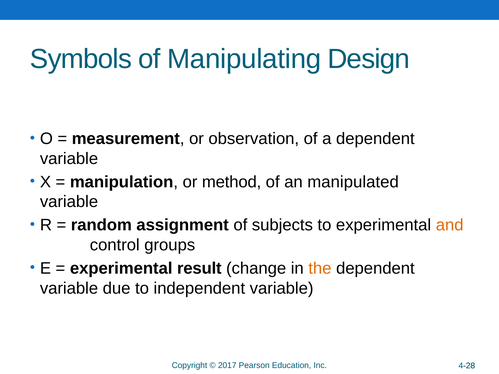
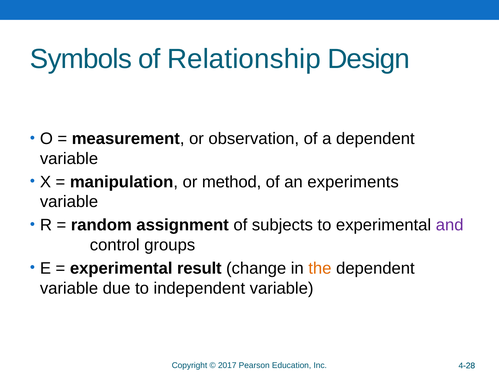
Manipulating: Manipulating -> Relationship (244, 59)
manipulated: manipulated -> experiments (353, 182)
and colour: orange -> purple (450, 225)
